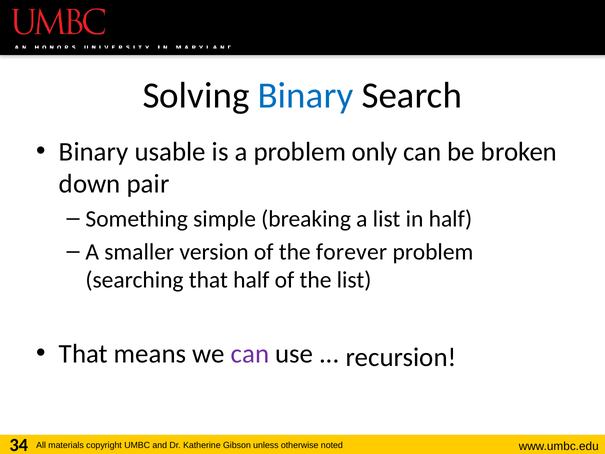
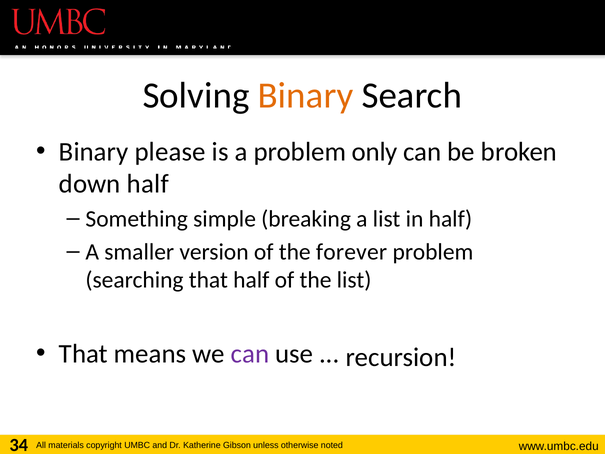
Binary colour: blue -> orange (305, 95)
usable: usable -> please (170, 152)
down pair: pair -> half (148, 184)
